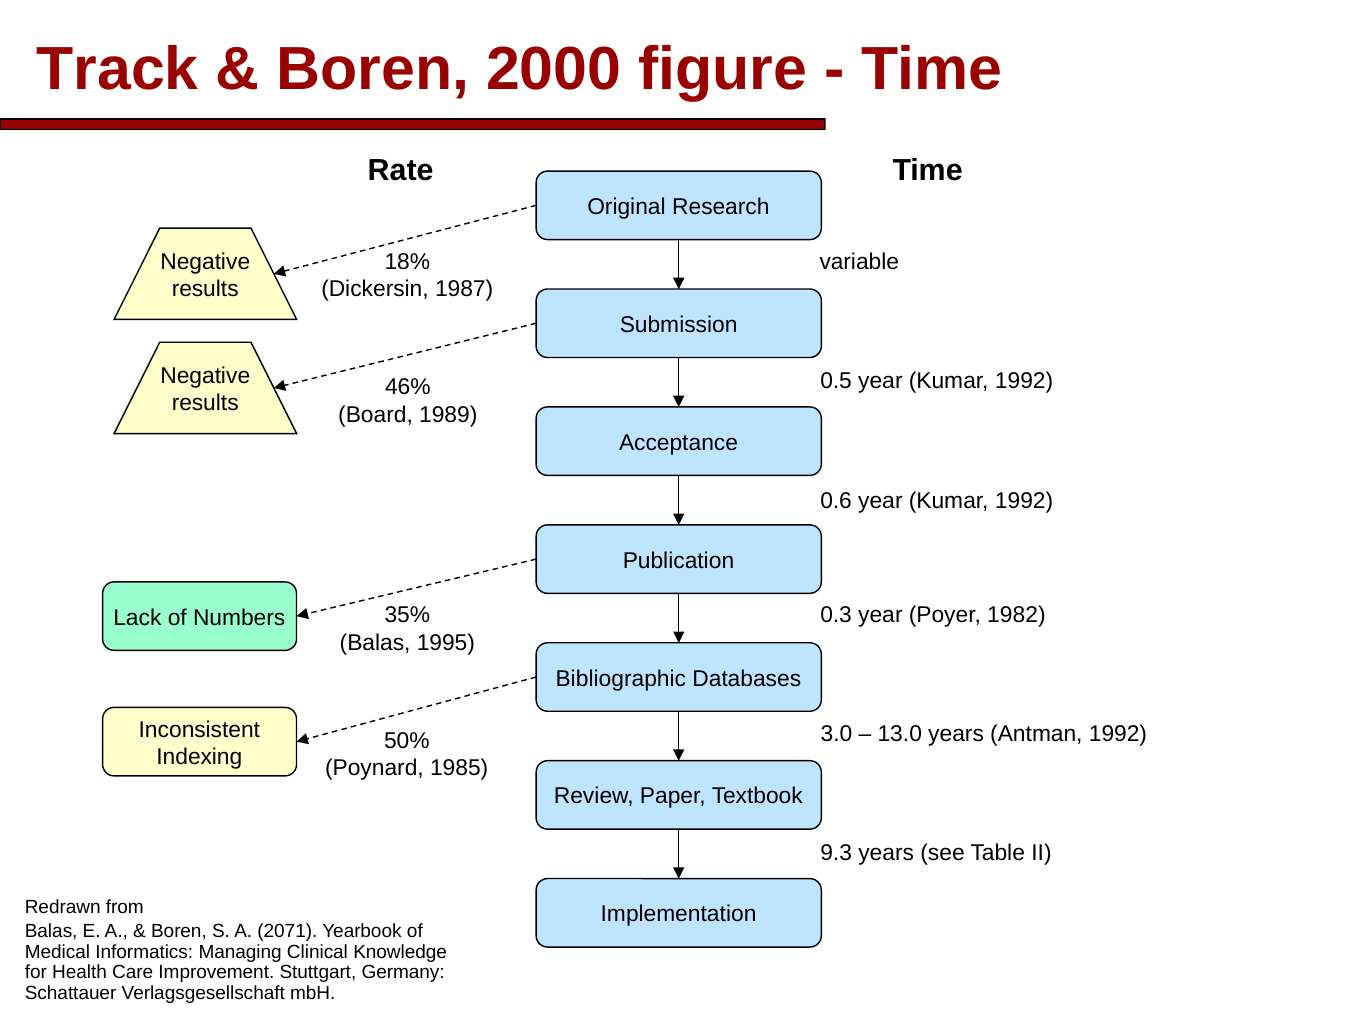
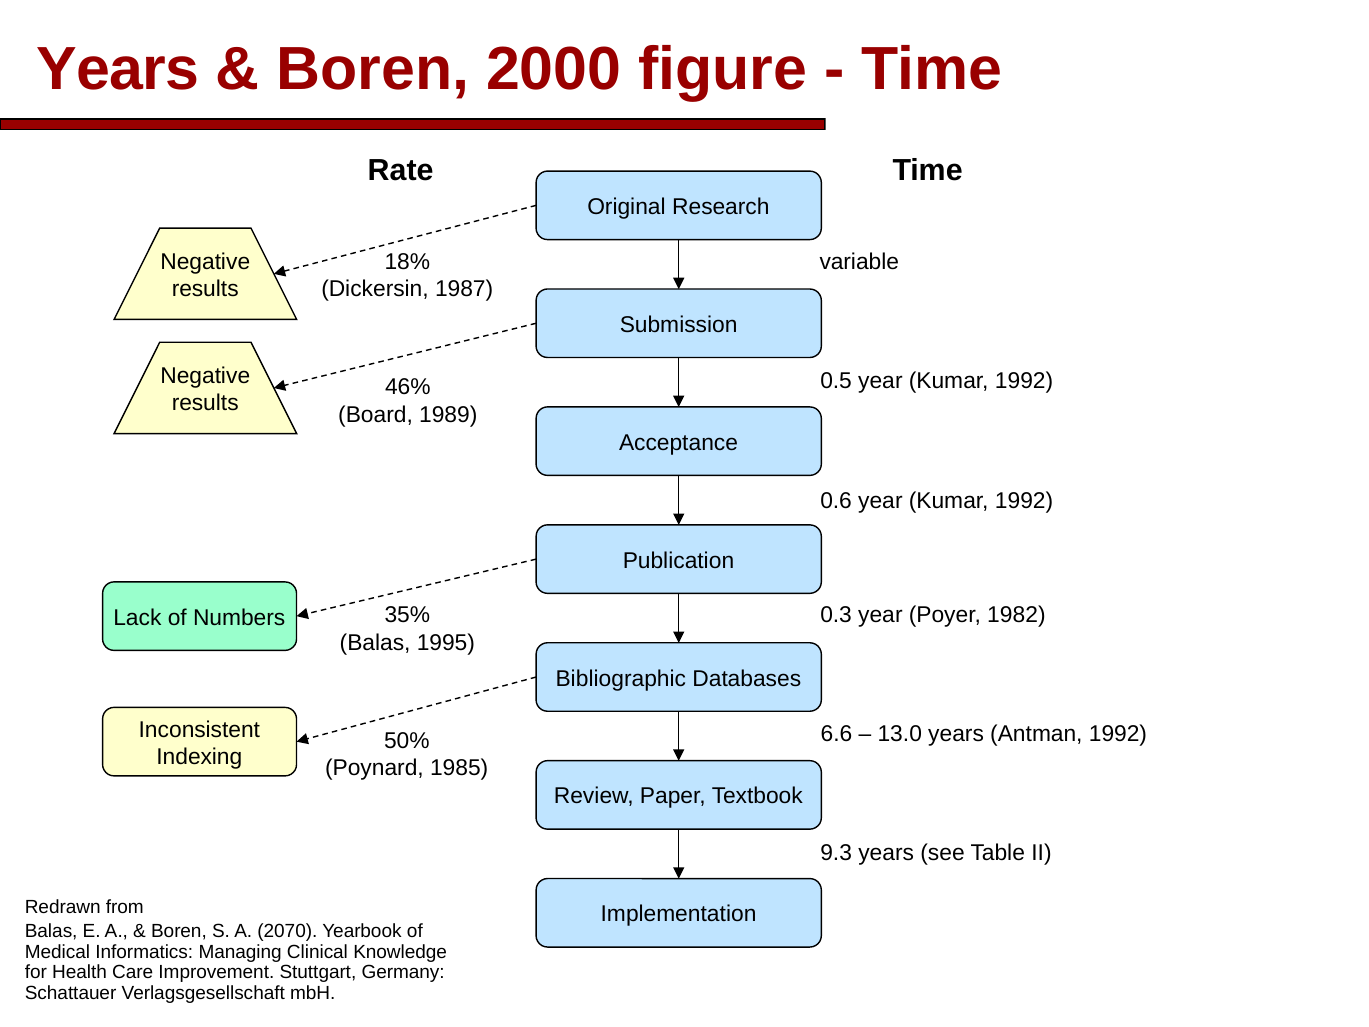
Track: Track -> Years (118, 69)
3.0: 3.0 -> 6.6 (836, 734)
2071: 2071 -> 2070 (287, 931)
